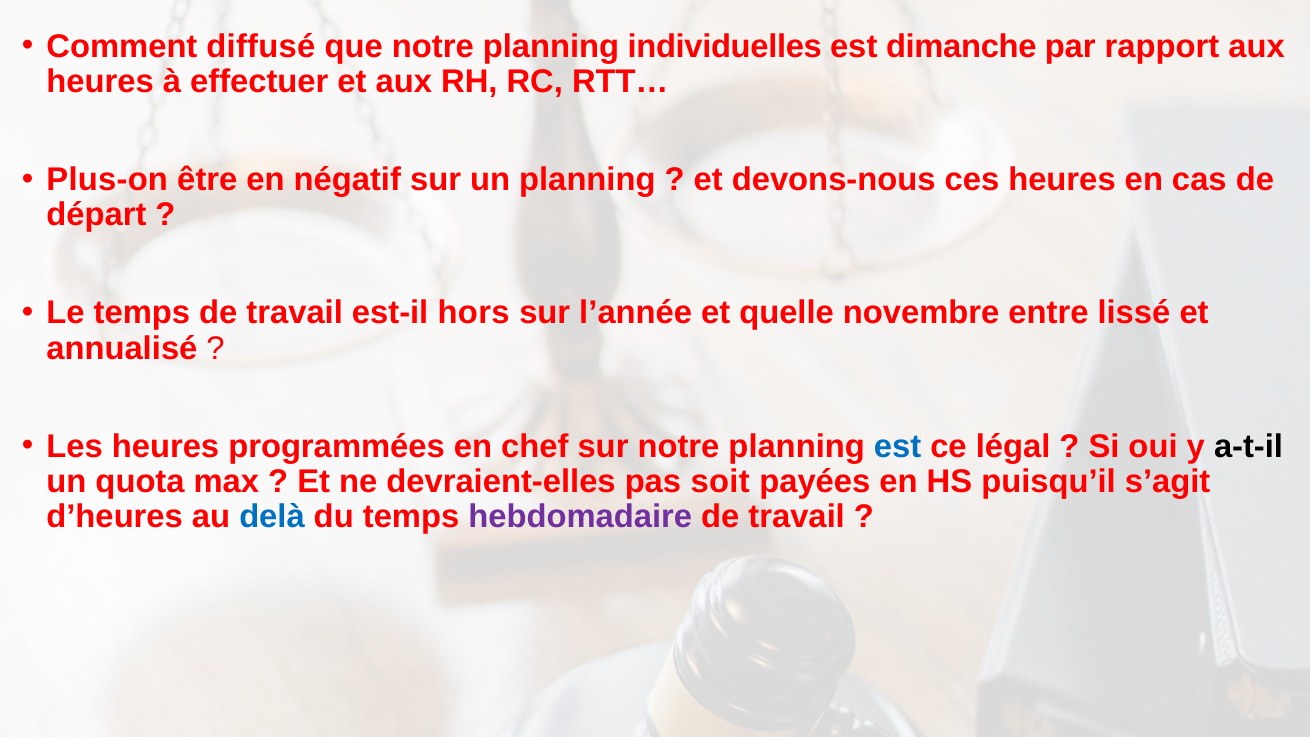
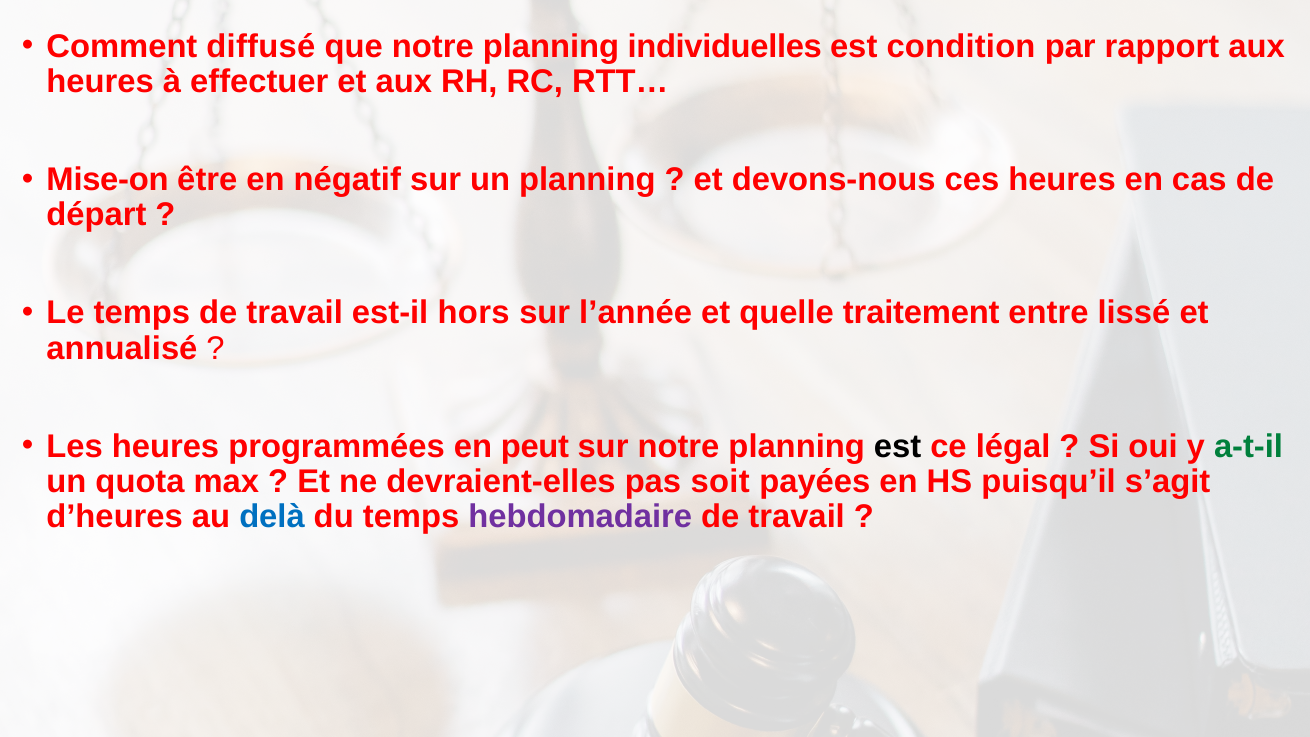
dimanche: dimanche -> condition (961, 46)
Plus-on: Plus-on -> Mise-on (108, 180)
novembre: novembre -> traitement (921, 313)
chef: chef -> peut (535, 446)
est colour: blue -> black (898, 446)
a-t-il colour: black -> green (1249, 446)
